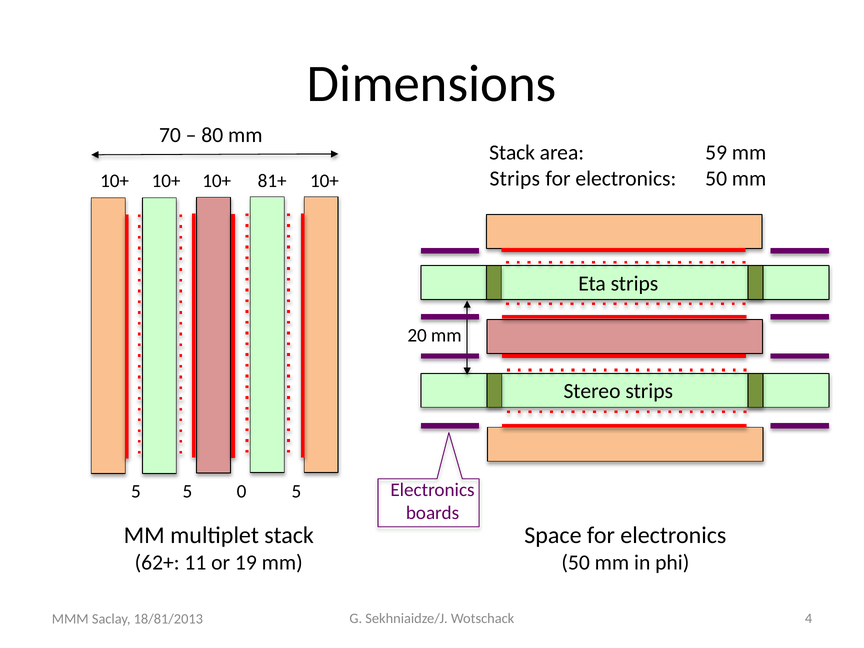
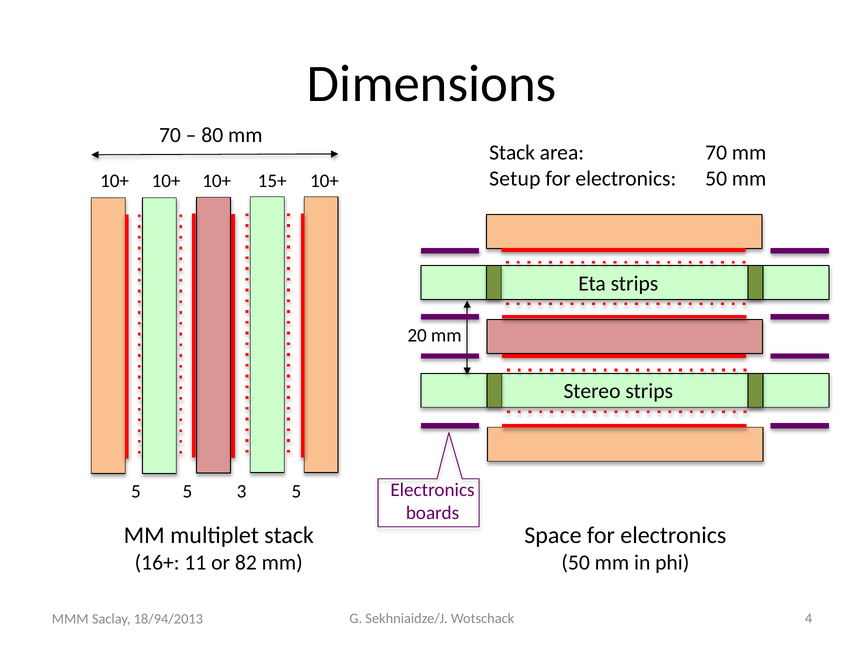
area 59: 59 -> 70 (716, 153)
Strips: Strips -> Setup (515, 179)
81+: 81+ -> 15+ (272, 181)
0: 0 -> 3 (242, 492)
62+: 62+ -> 16+ (157, 563)
19: 19 -> 82 (246, 563)
18/81/2013: 18/81/2013 -> 18/94/2013 (168, 619)
